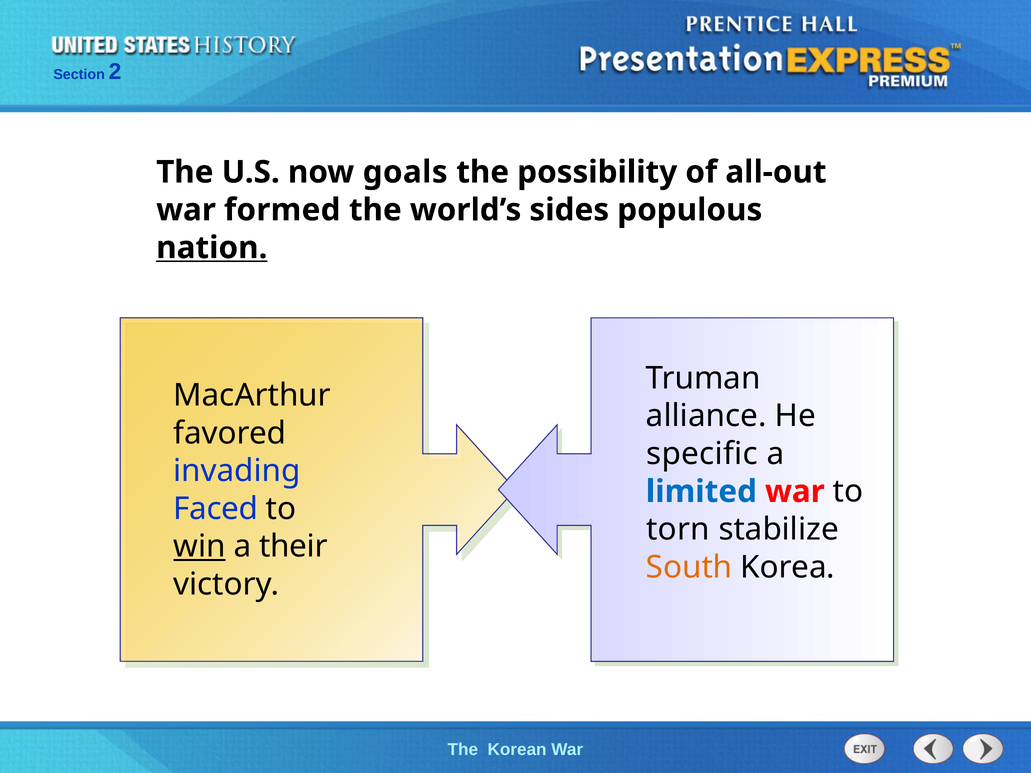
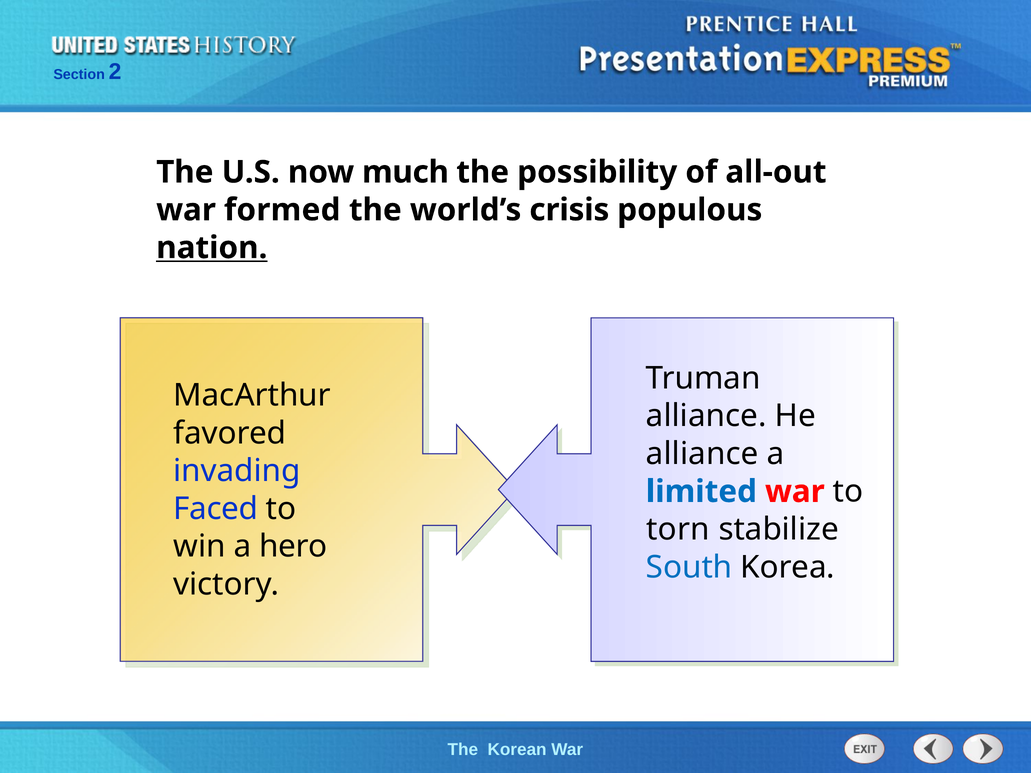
goals: goals -> much (405, 172)
sides: sides -> crisis (569, 210)
specific: specific -> alliance (702, 454)
win underline: present -> none (200, 547)
their: their -> hero (293, 547)
South colour: orange -> blue (689, 567)
